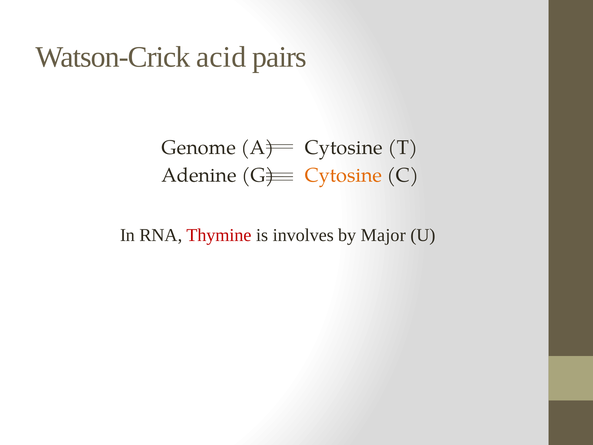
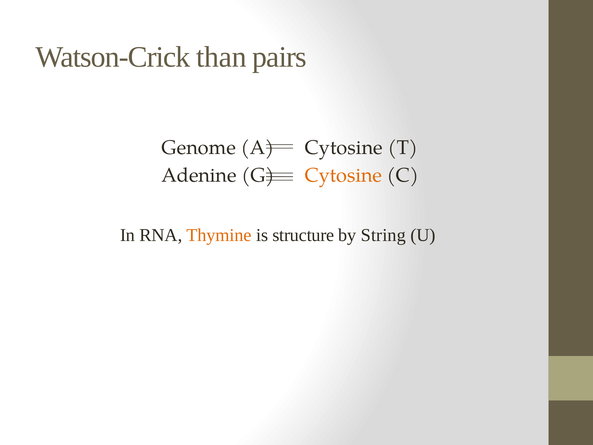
acid: acid -> than (221, 57)
Thymine colour: red -> orange (219, 235)
involves: involves -> structure (303, 235)
Major: Major -> String (383, 235)
